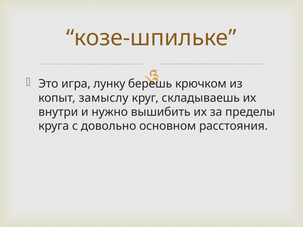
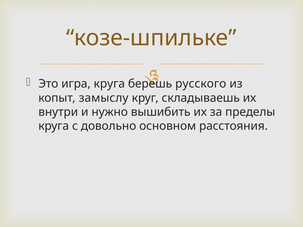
игра лунку: лунку -> круга (109, 84)
крючком: крючком -> русского (201, 84)
